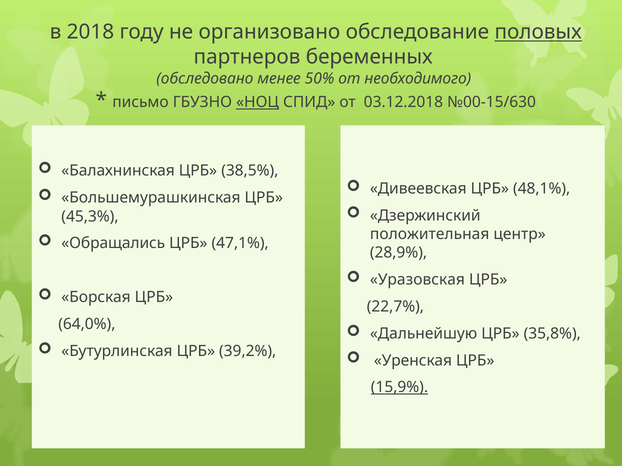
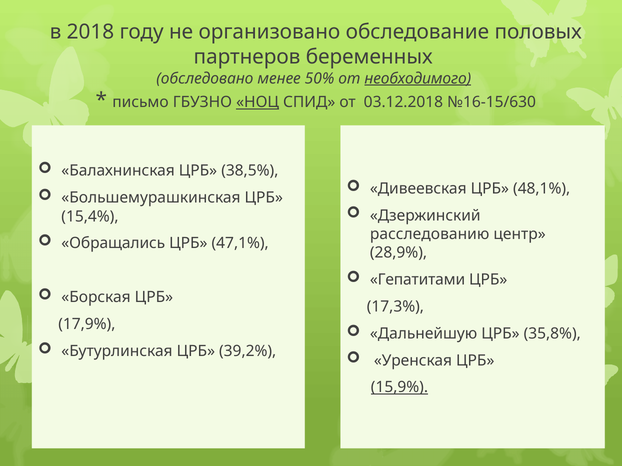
половых underline: present -> none (538, 32)
необходимого underline: none -> present (418, 78)
№00-15/630: №00-15/630 -> №16-15/630 (492, 102)
45,3%: 45,3% -> 15,4% (90, 217)
положительная: положительная -> расследованию (430, 234)
Уразовская: Уразовская -> Гепатитами (418, 280)
22,7%: 22,7% -> 17,3% (395, 307)
64,0%: 64,0% -> 17,9% (87, 325)
